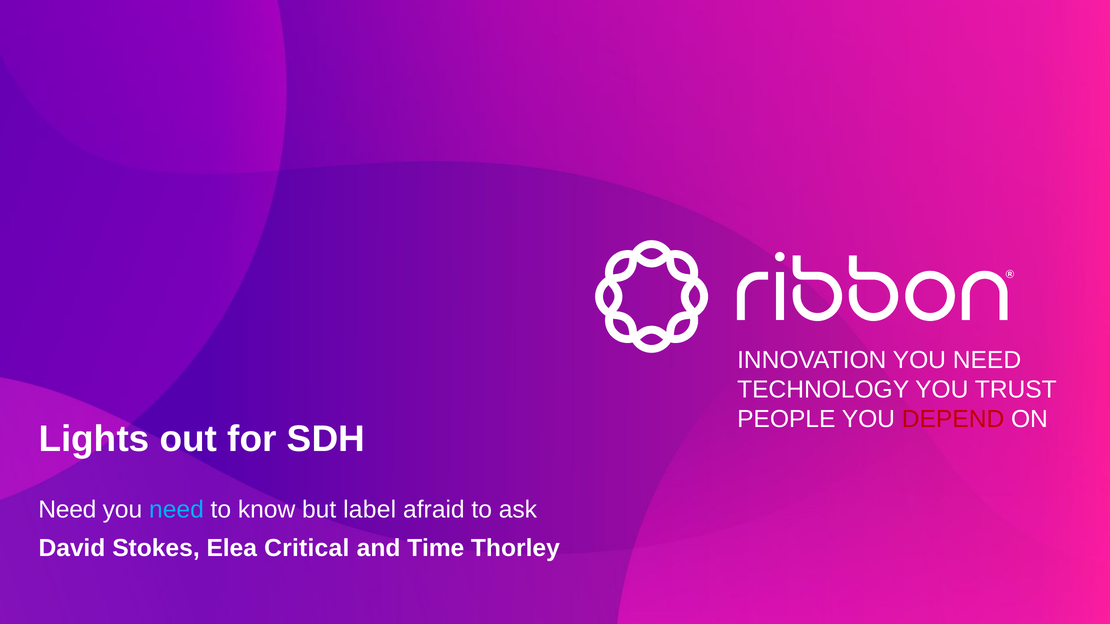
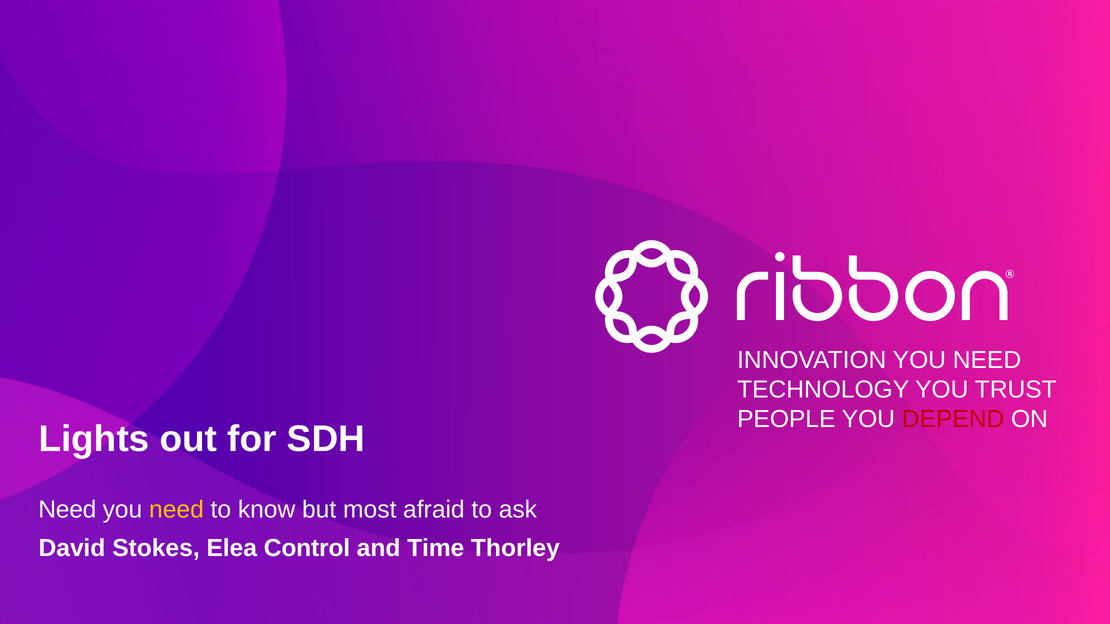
need colour: light blue -> yellow (176, 510)
label: label -> most (370, 510)
Critical: Critical -> Control (307, 548)
